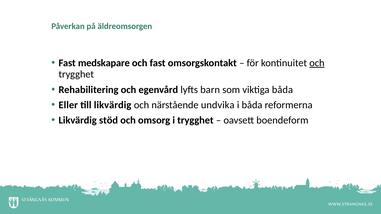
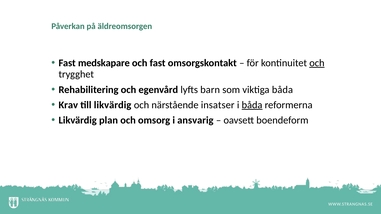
Eller: Eller -> Krav (68, 105)
undvika: undvika -> insatser (218, 105)
båda underline: none -> present (252, 105)
stöd: stöd -> plan (109, 120)
i trygghet: trygghet -> ansvarig (195, 120)
